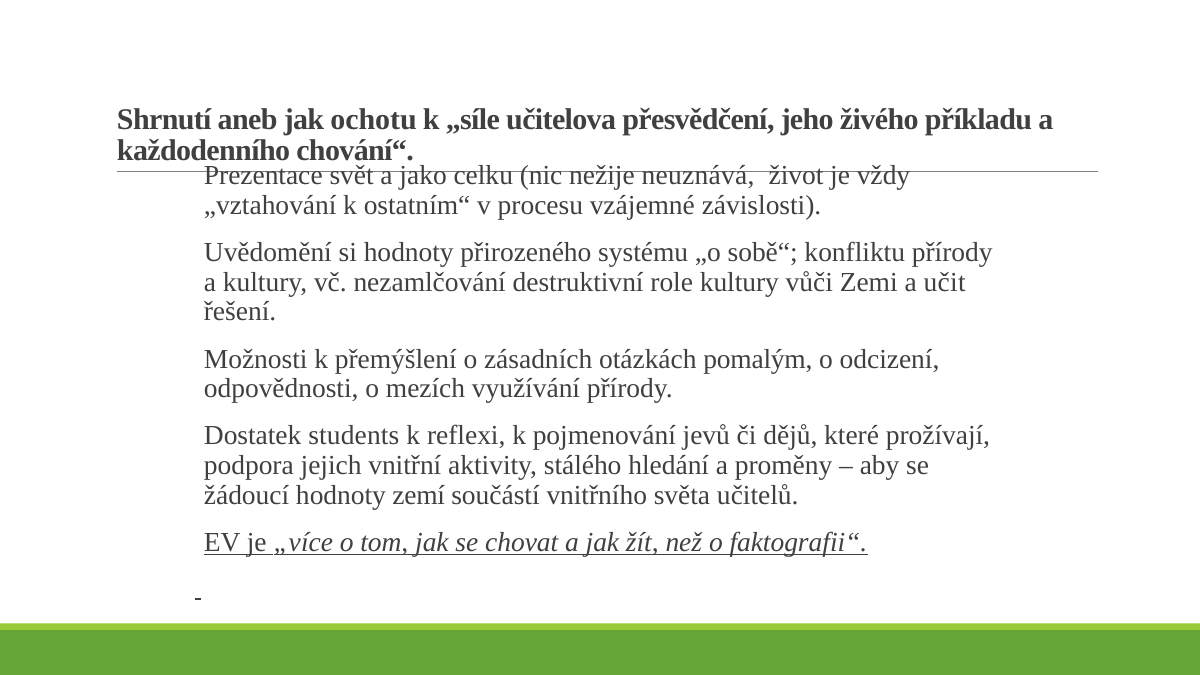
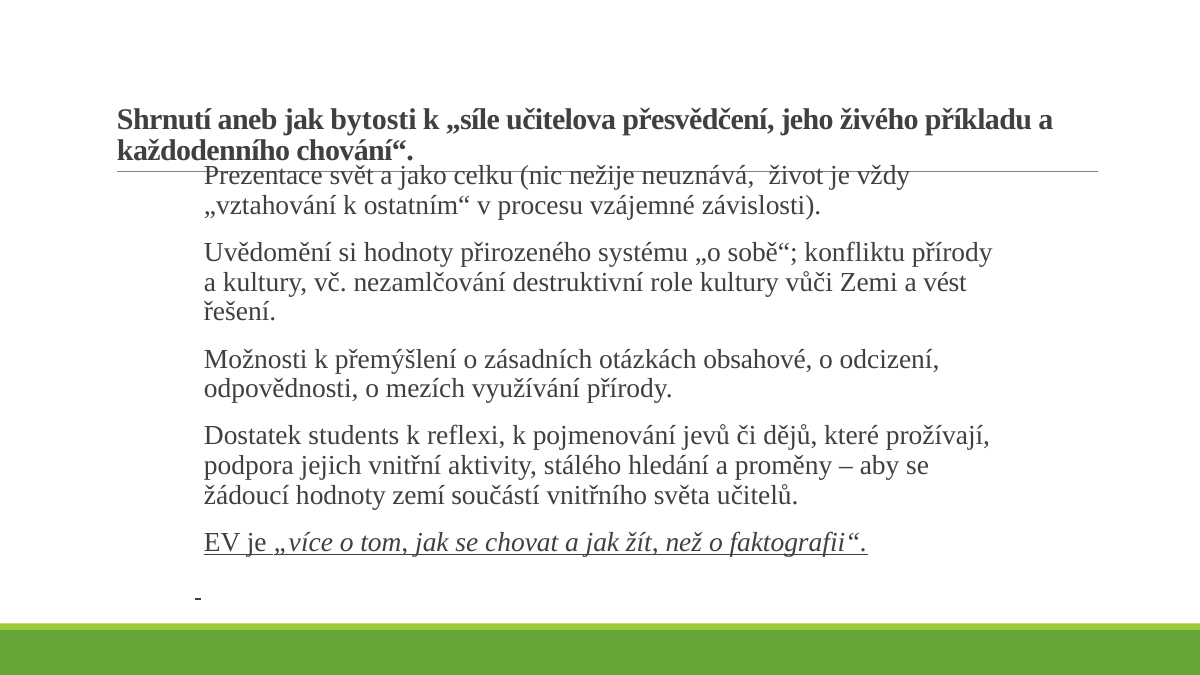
ochotu: ochotu -> bytosti (374, 120)
učit: učit -> vést (945, 282)
pomalým: pomalým -> obsahové (758, 359)
